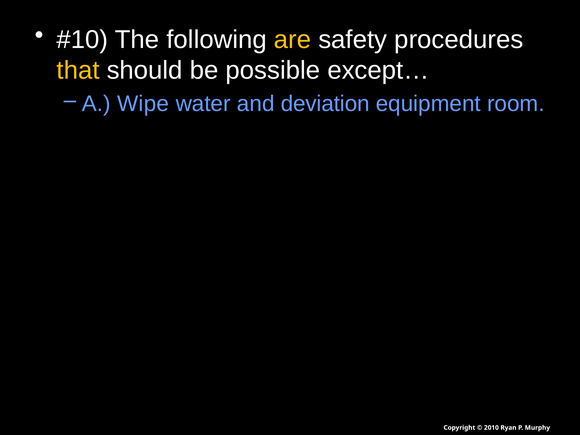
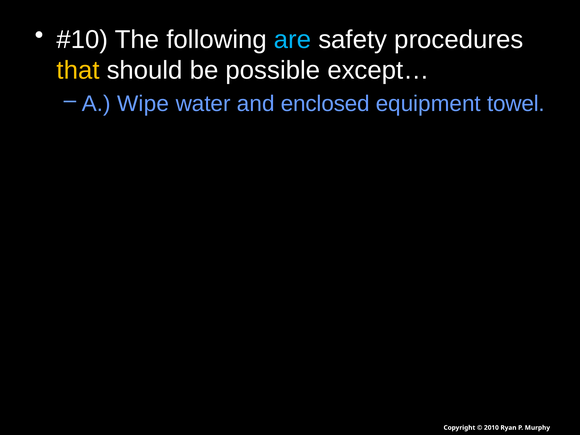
are colour: yellow -> light blue (293, 40)
deviation: deviation -> enclosed (325, 104)
room: room -> towel (516, 104)
